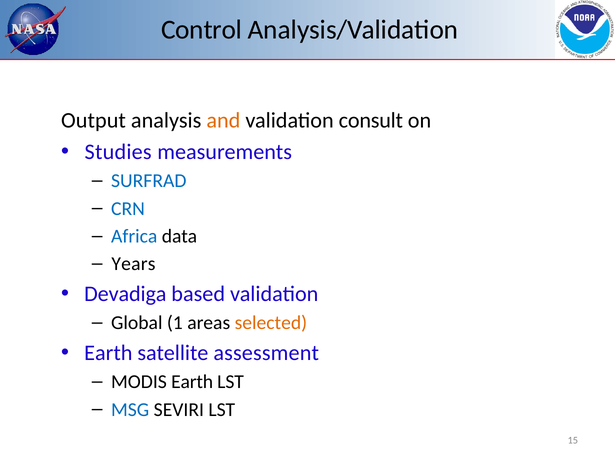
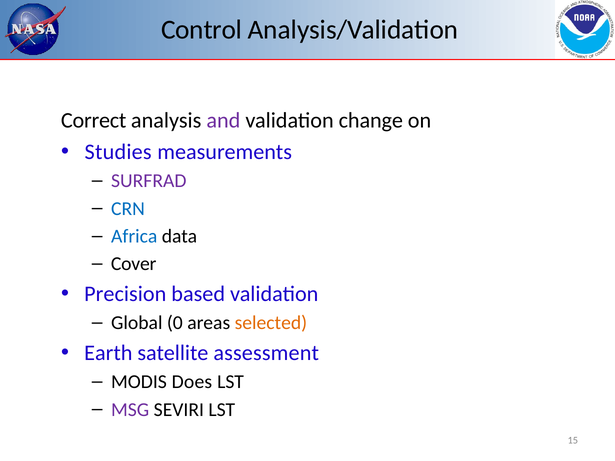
Output: Output -> Correct (94, 121)
and colour: orange -> purple (223, 121)
consult: consult -> change (371, 121)
SURFRAD colour: blue -> purple (149, 181)
Years: Years -> Cover (134, 264)
Devadiga: Devadiga -> Precision (125, 294)
1: 1 -> 0 (175, 323)
MODIS Earth: Earth -> Does (192, 382)
MSG colour: blue -> purple (130, 410)
